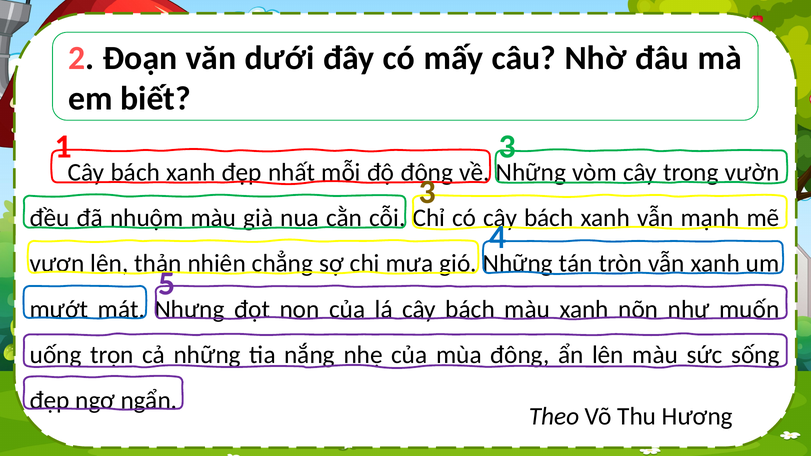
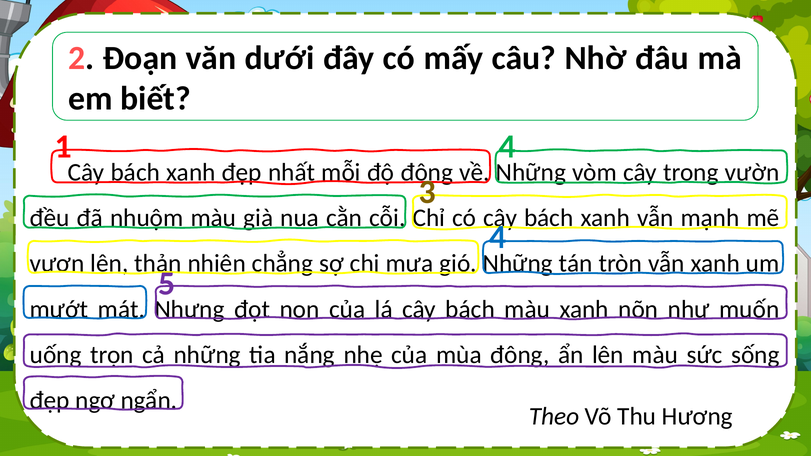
1 3: 3 -> 4 (507, 147)
